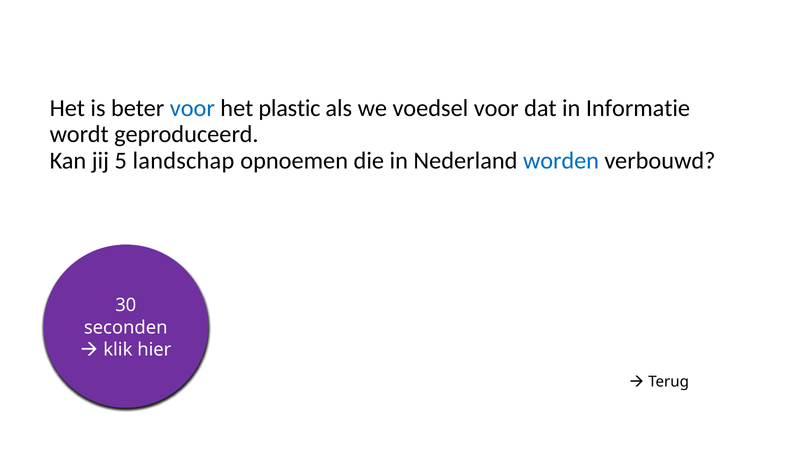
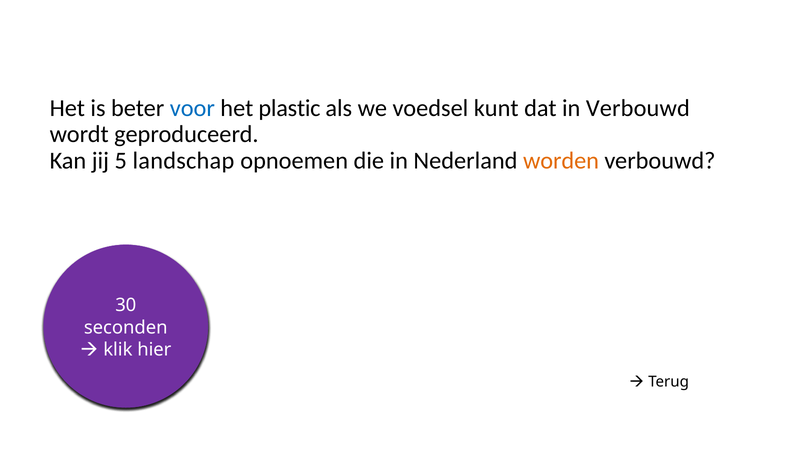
voedsel voor: voor -> kunt (496, 108)
in Informatie: Informatie -> Verbouwd (638, 108)
worden colour: blue -> orange (561, 161)
